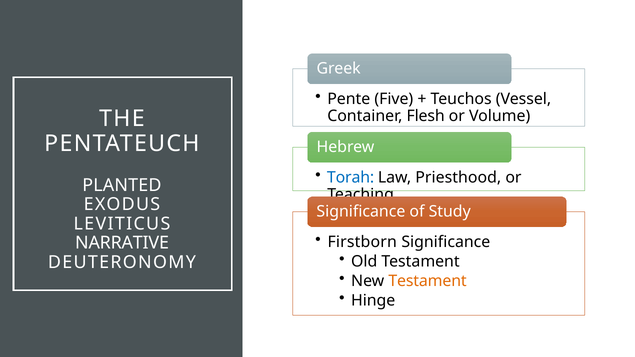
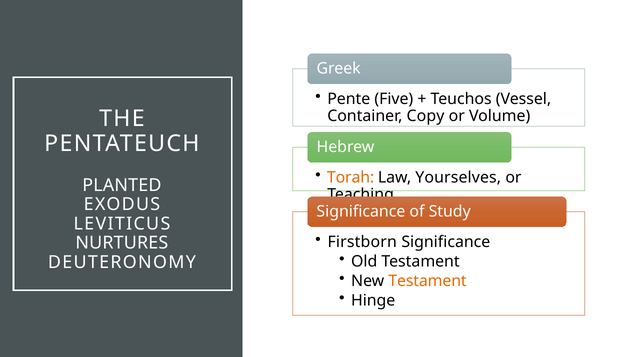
Flesh: Flesh -> Copy (425, 116)
Torah colour: blue -> orange (351, 177)
Priesthood: Priesthood -> Yourselves (458, 177)
NARRATIVE: NARRATIVE -> NURTURES (122, 243)
